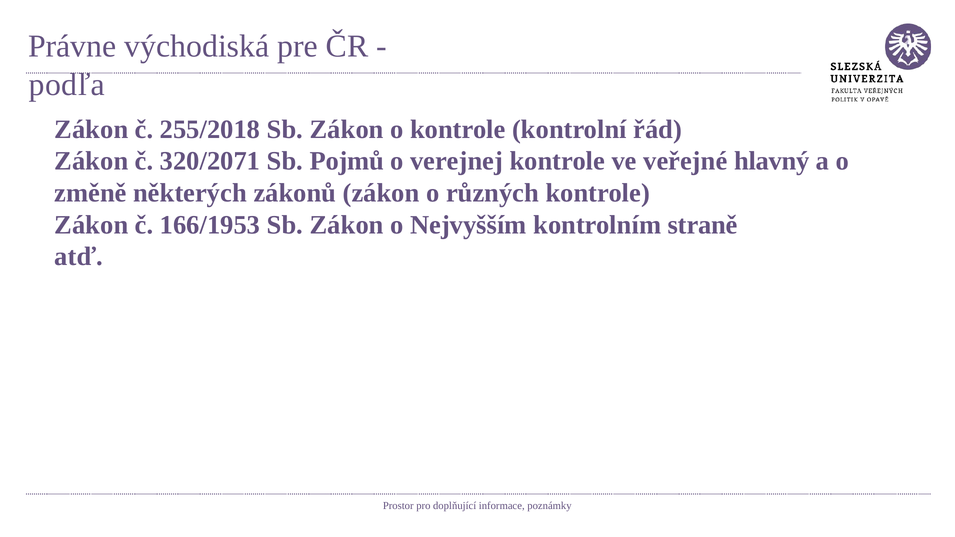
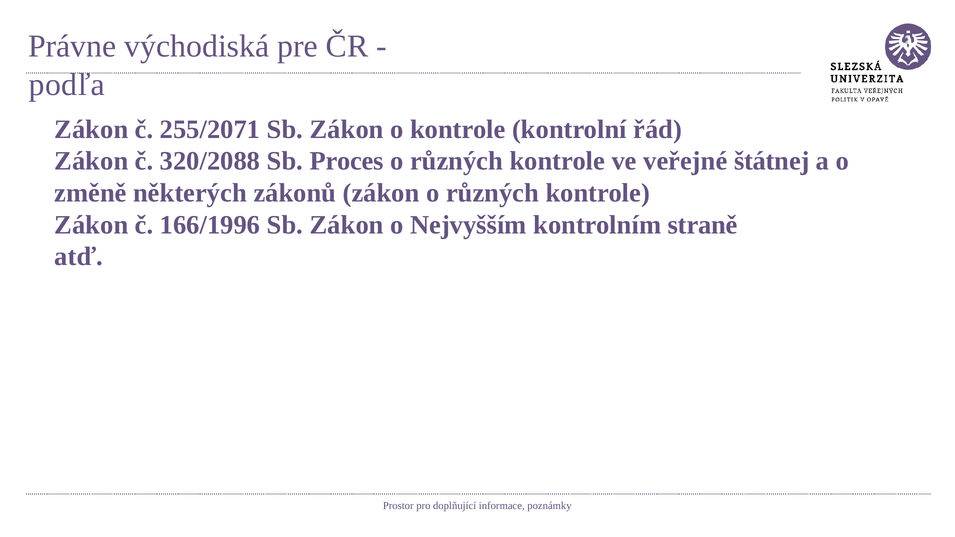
255/2018: 255/2018 -> 255/2071 (210, 129)
320/2071: 320/2071 -> 320/2088 (210, 161)
Pojmů: Pojmů -> Proces (347, 161)
verejnej: verejnej -> různých (456, 161)
hlavný: hlavný -> štátnej (772, 161)
166/1953: 166/1953 -> 166/1996 (210, 225)
